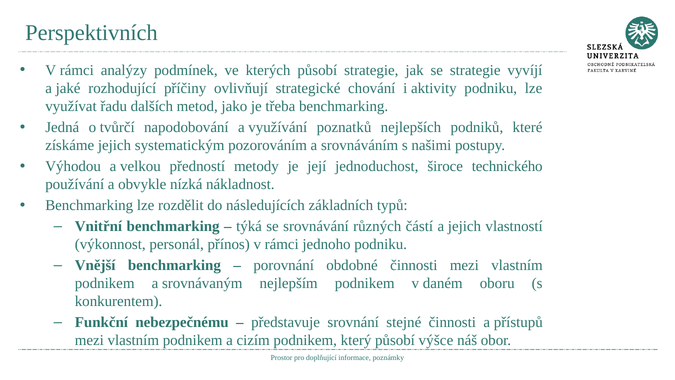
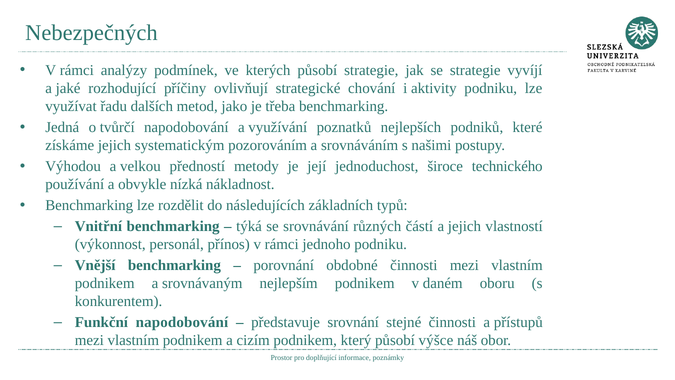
Perspektivních: Perspektivních -> Nebezpečných (91, 33)
Funkční nebezpečnému: nebezpečnému -> napodobování (182, 322)
